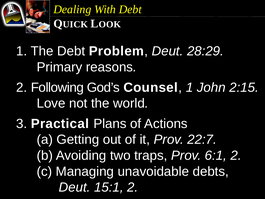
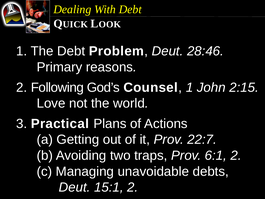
28:29: 28:29 -> 28:46 (205, 51)
